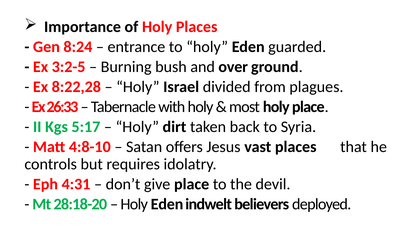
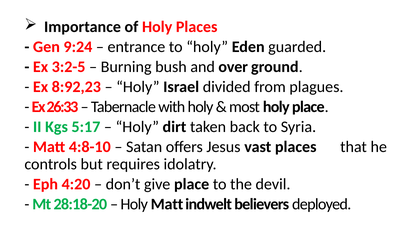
8:24: 8:24 -> 9:24 (78, 47)
8:22,28: 8:22,28 -> 8:92,23 (76, 87)
4:31: 4:31 -> 4:20 (76, 184)
Eden: Eden -> Matt (167, 204)
